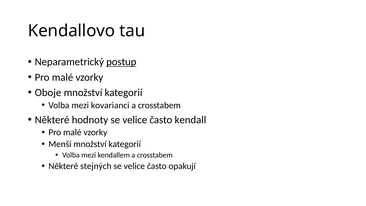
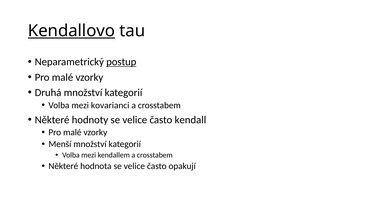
Kendallovo underline: none -> present (71, 31)
Oboje: Oboje -> Druhá (48, 93)
stejných: stejných -> hodnota (96, 166)
